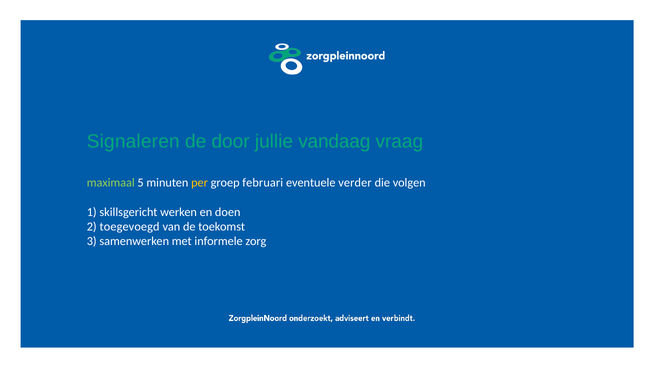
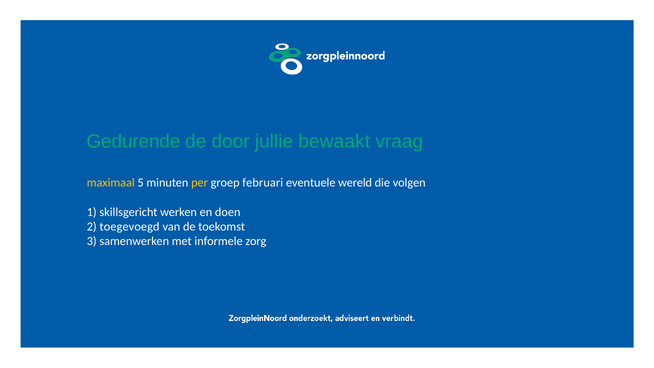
Signaleren: Signaleren -> Gedurende (133, 141)
vandaag: vandaag -> bewaakt (334, 141)
maximaal colour: light green -> yellow (111, 182)
verder: verder -> wereld (355, 182)
